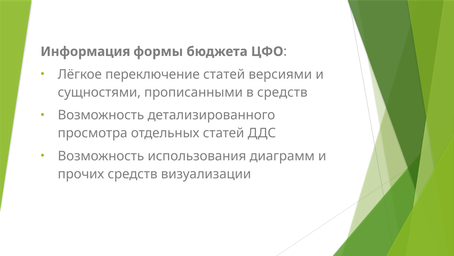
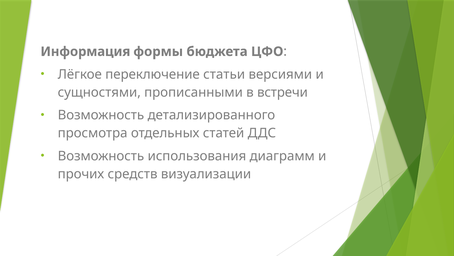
переключение статей: статей -> статьи (224, 74)
в средств: средств -> встречи (282, 92)
